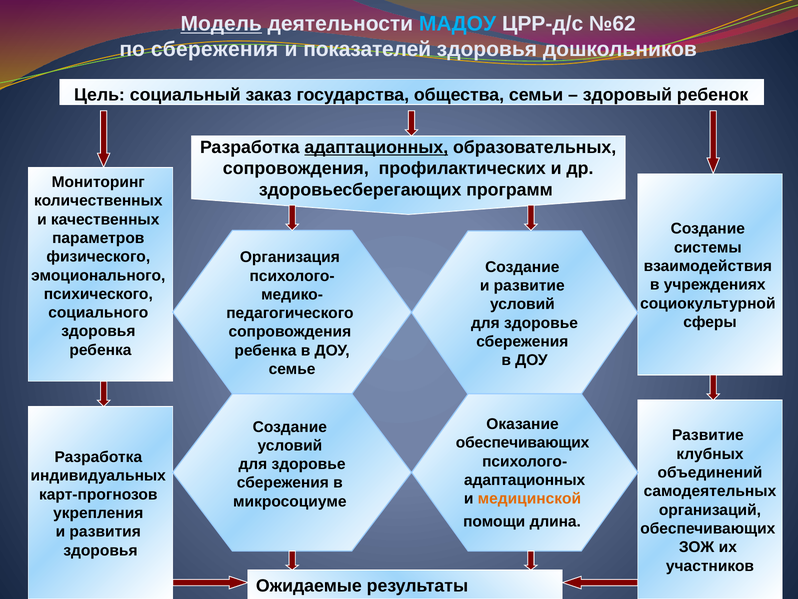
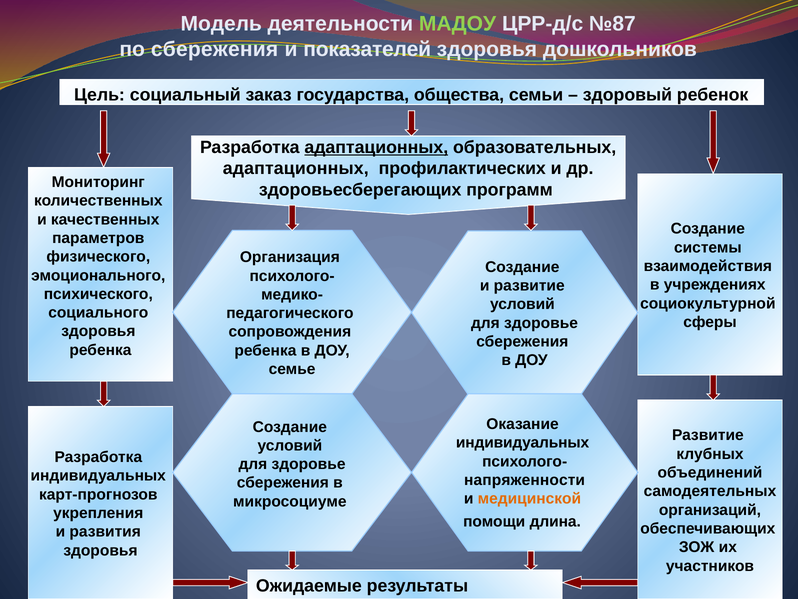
Модель underline: present -> none (221, 24)
МАДОУ colour: light blue -> light green (458, 24)
№62: №62 -> №87 (612, 24)
сопровождения: сопровождения -> адаптационных (296, 168)
обеспечивающих: обеспечивающих -> индивидуальных (523, 442)
адаптационных: адаптационных -> напряженности (525, 480)
